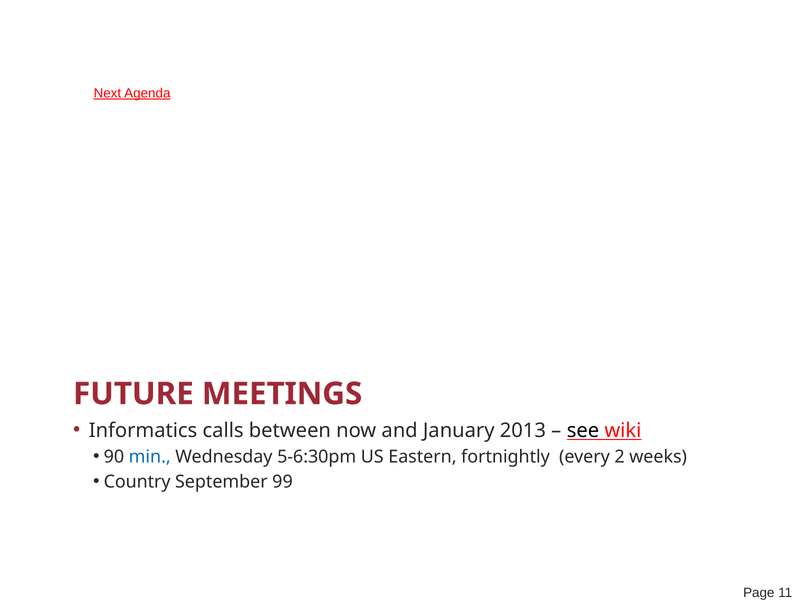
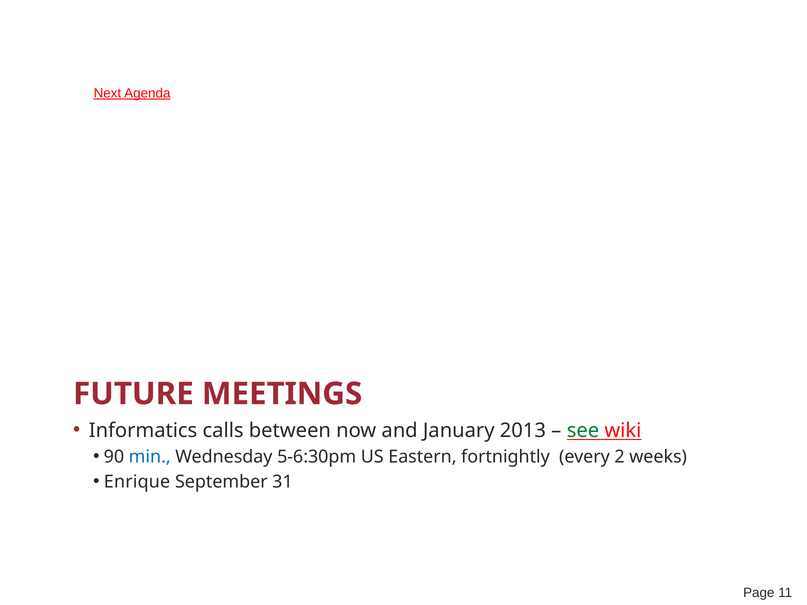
see colour: black -> green (583, 431)
Country: Country -> Enrique (137, 482)
99: 99 -> 31 (282, 482)
